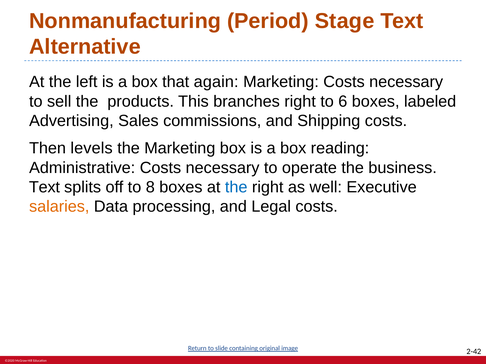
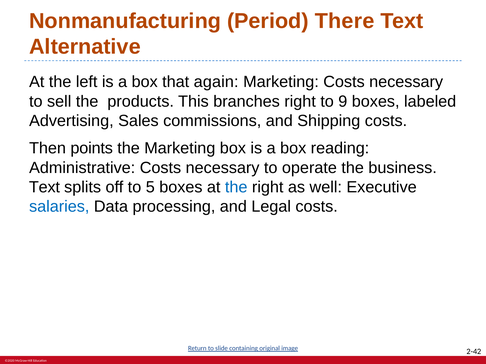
Stage: Stage -> There (345, 21)
6: 6 -> 9 (343, 102)
levels: levels -> points (92, 149)
8: 8 -> 5 (150, 187)
salaries colour: orange -> blue (59, 207)
